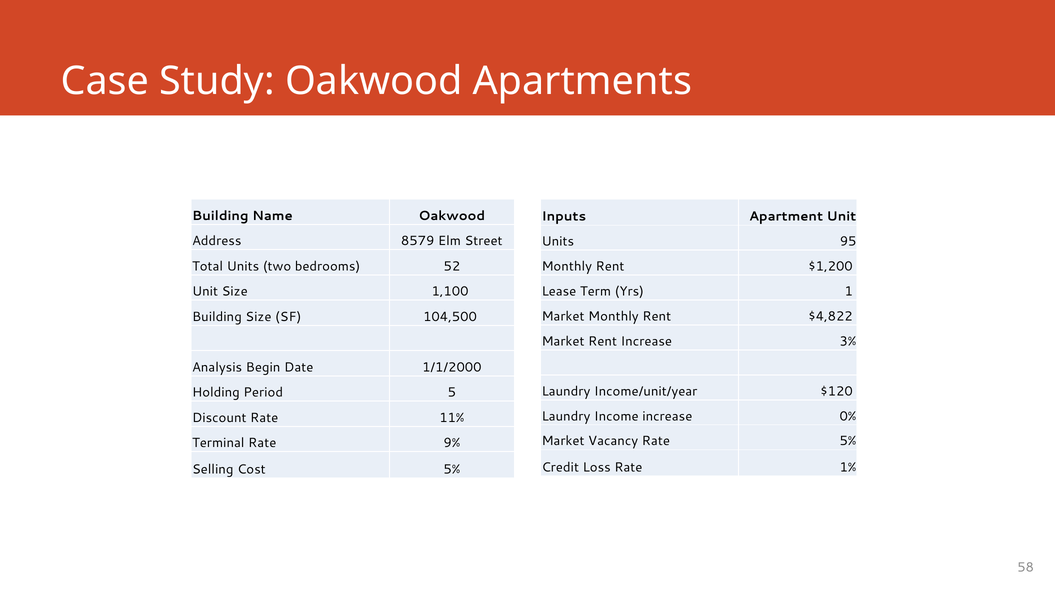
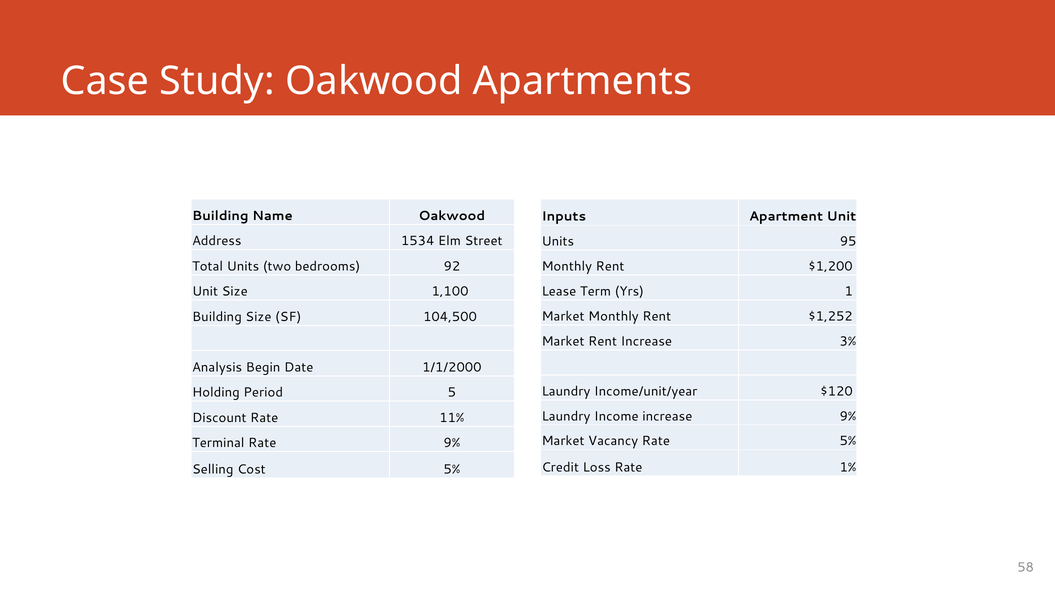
8579: 8579 -> 1534 (418, 241)
52: 52 -> 92 (452, 266)
$4,822: $4,822 -> $1,252 (830, 316)
increase 0%: 0% -> 9% (848, 416)
